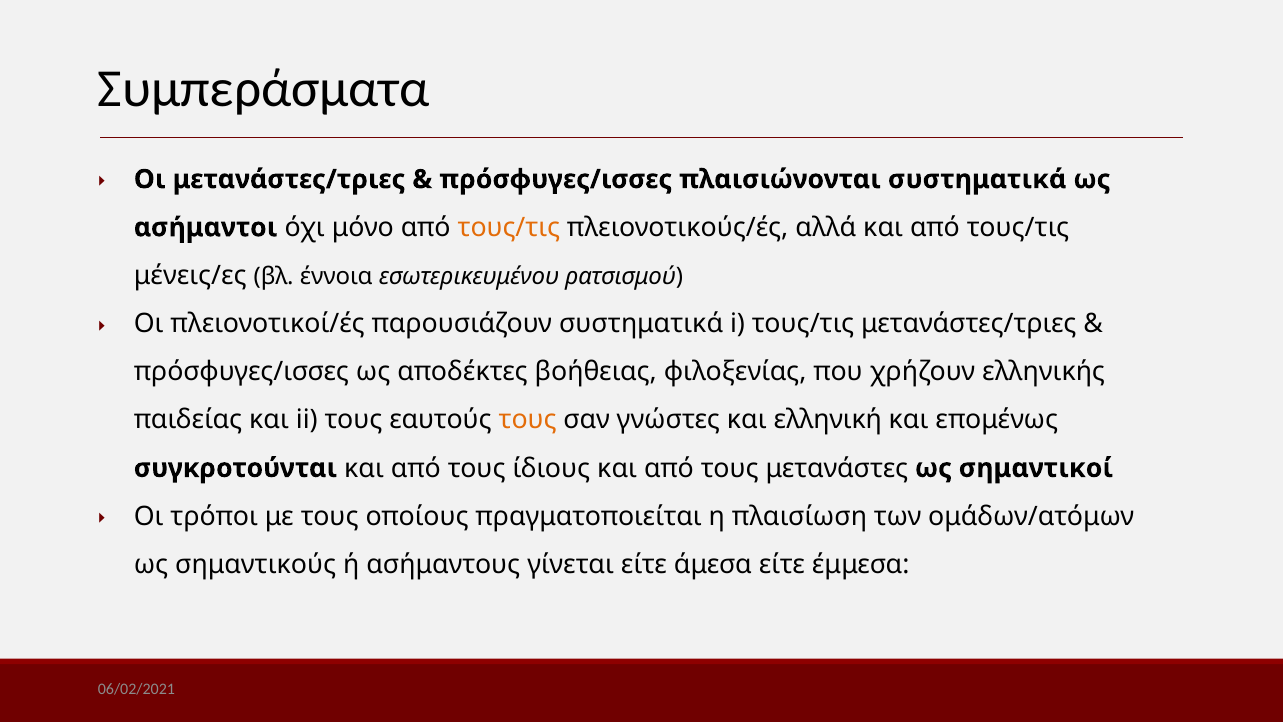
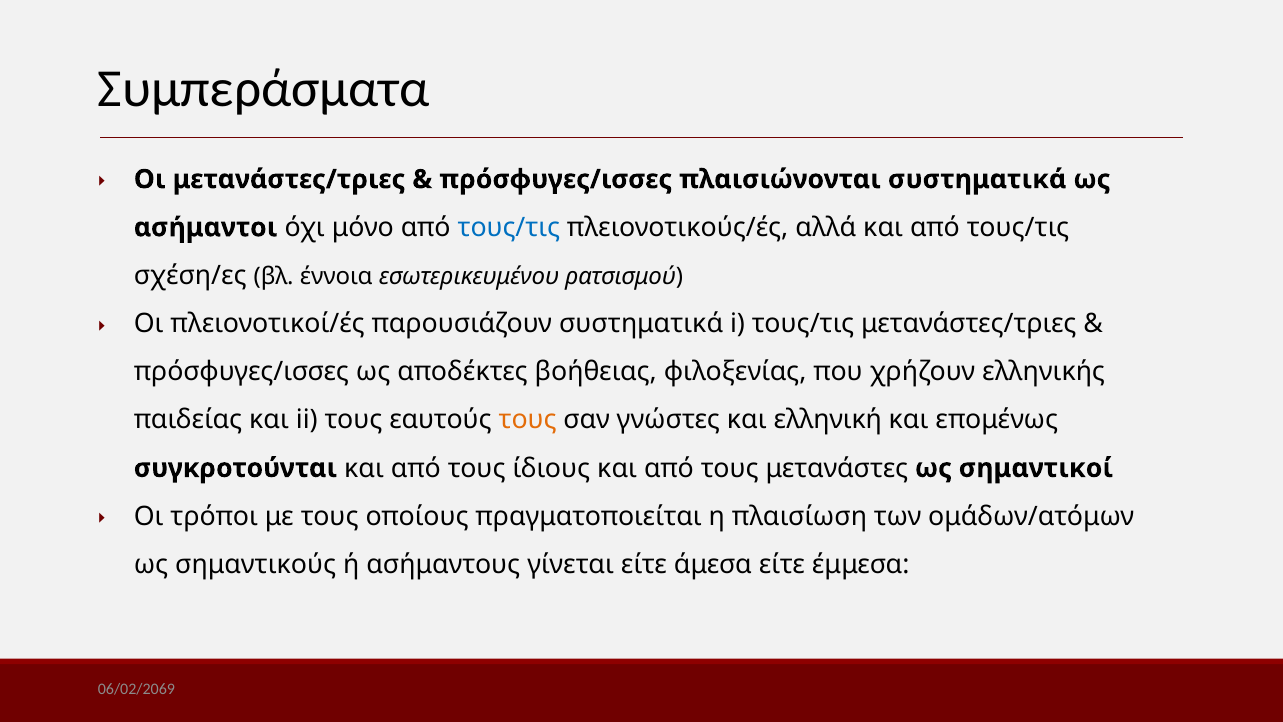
τους/τις colour: orange -> blue (509, 227)
μένεις/ες: μένεις/ες -> σχέση/ες (190, 276)
06/02/2021: 06/02/2021 -> 06/02/2069 (136, 689)
